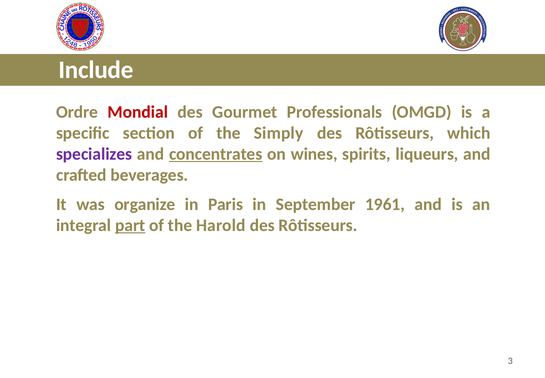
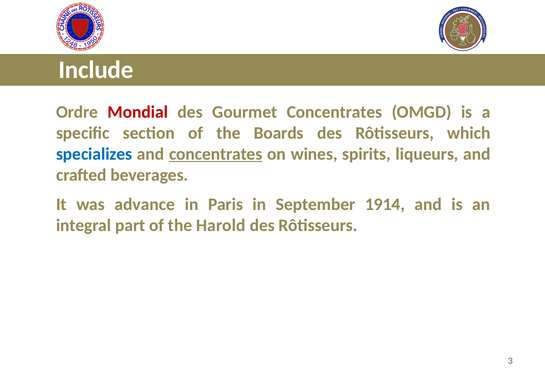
Gourmet Professionals: Professionals -> Concentrates (334, 112)
Simply: Simply -> Boards (279, 133)
specializes colour: purple -> blue (94, 154)
organize: organize -> advance (145, 204)
1961: 1961 -> 1914 (385, 204)
part underline: present -> none (130, 225)
